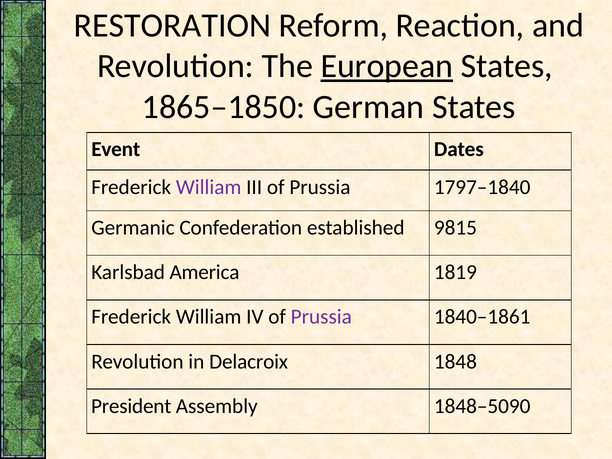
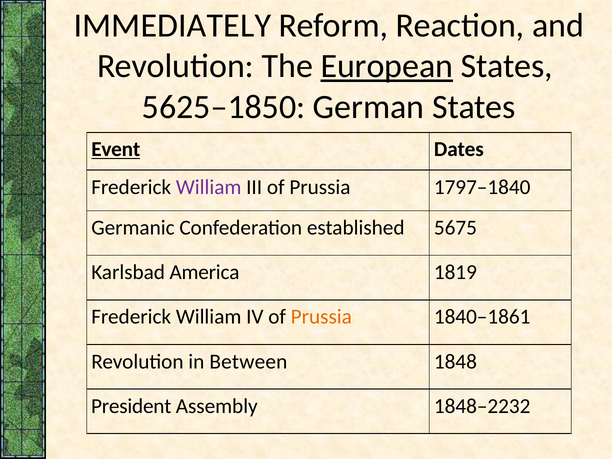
RESTORATION: RESTORATION -> IMMEDIATELY (172, 25)
1865–1850: 1865–1850 -> 5625–1850 (224, 107)
Event underline: none -> present (116, 149)
9815: 9815 -> 5675 (455, 228)
Prussia colour: purple -> orange (321, 317)
Delacroix: Delacroix -> Between (248, 361)
1848–5090: 1848–5090 -> 1848–2232 (482, 406)
